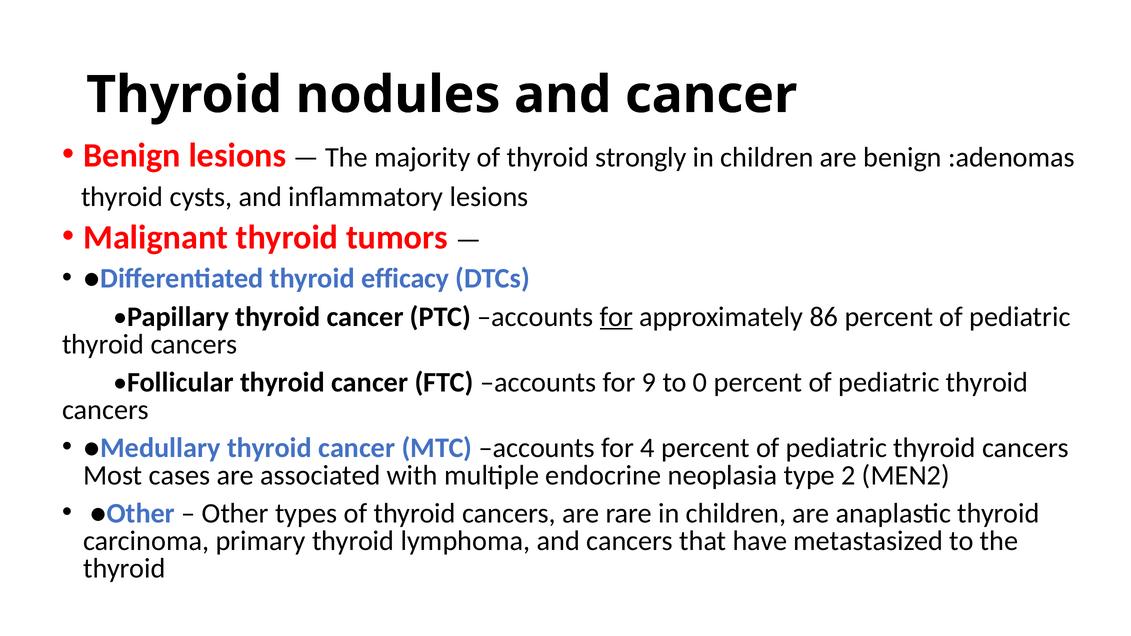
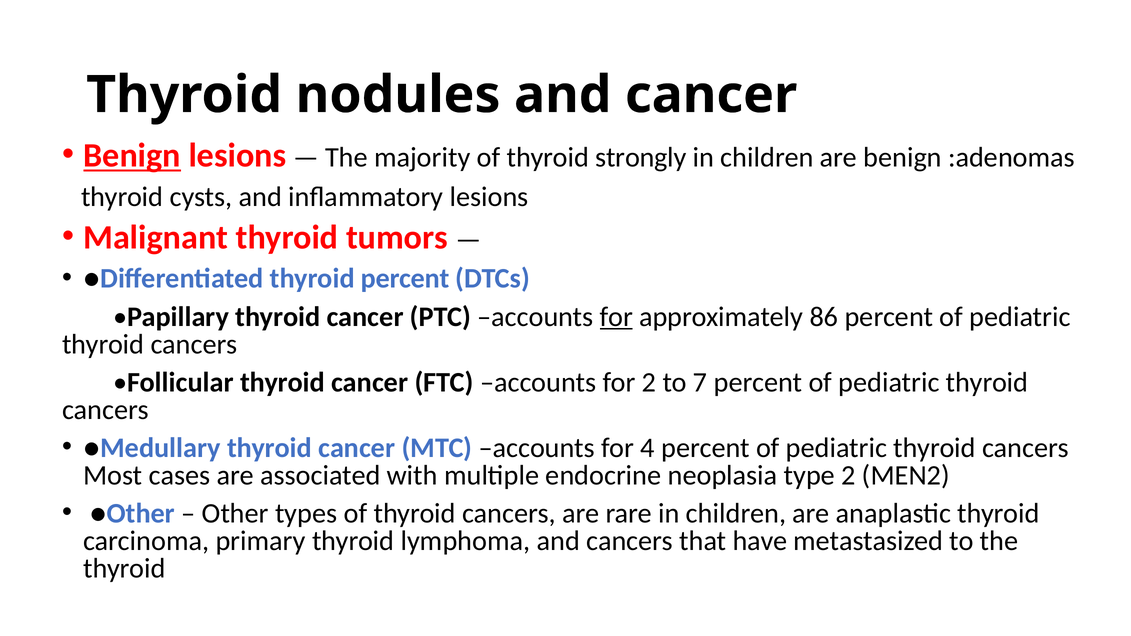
Benign underline: none -> present (132, 156)
thyroid efficacy: efficacy -> percent (405, 279)
for 9: 9 -> 2 (649, 382)
0: 0 -> 7 (700, 382)
